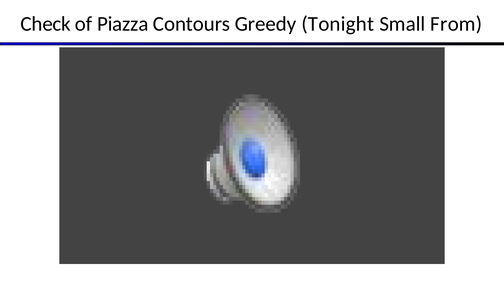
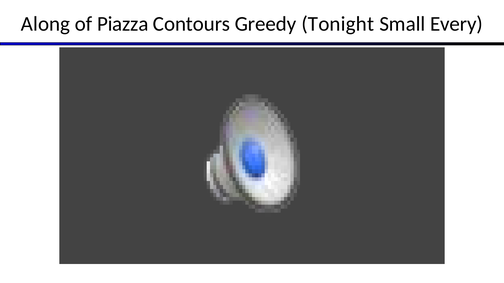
Check: Check -> Along (46, 24)
From: From -> Every (456, 24)
